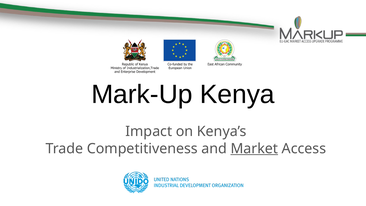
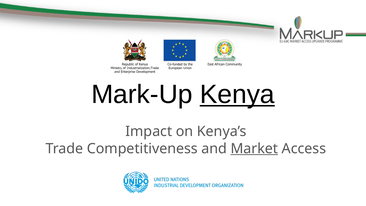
Kenya underline: none -> present (237, 94)
